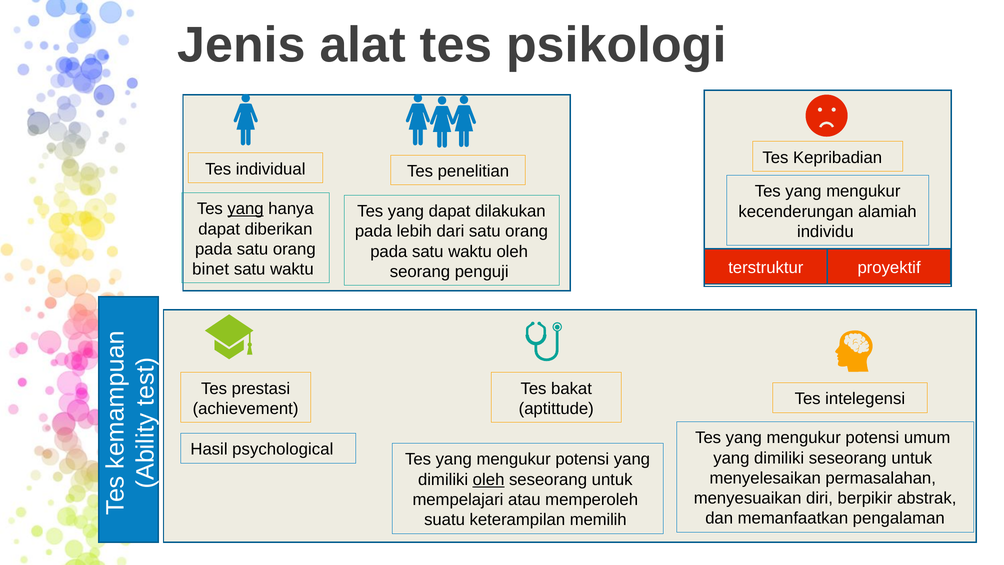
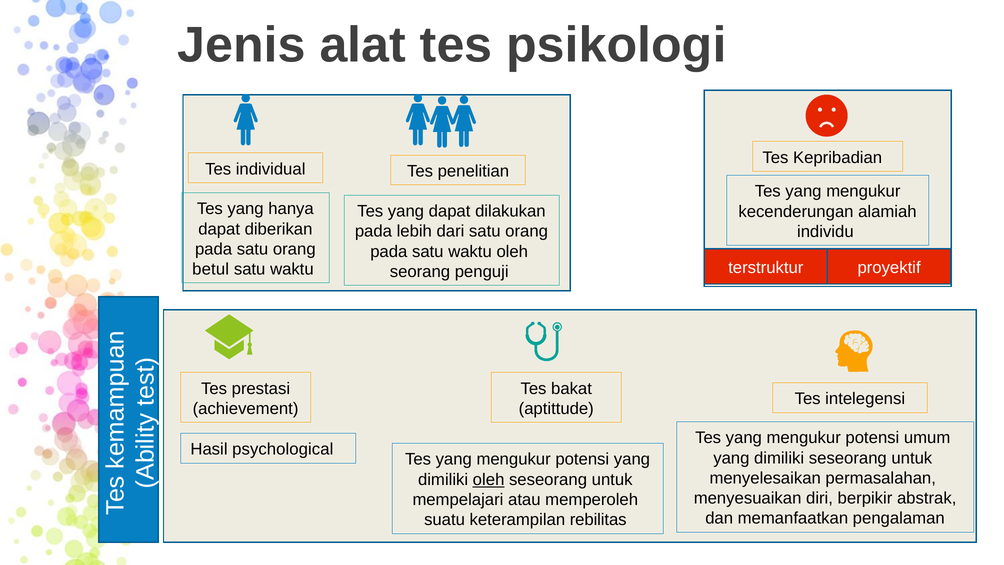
yang underline: present -> none (246, 209)
binet: binet -> betul (211, 269)
memilih: memilih -> rebilitas (598, 520)
